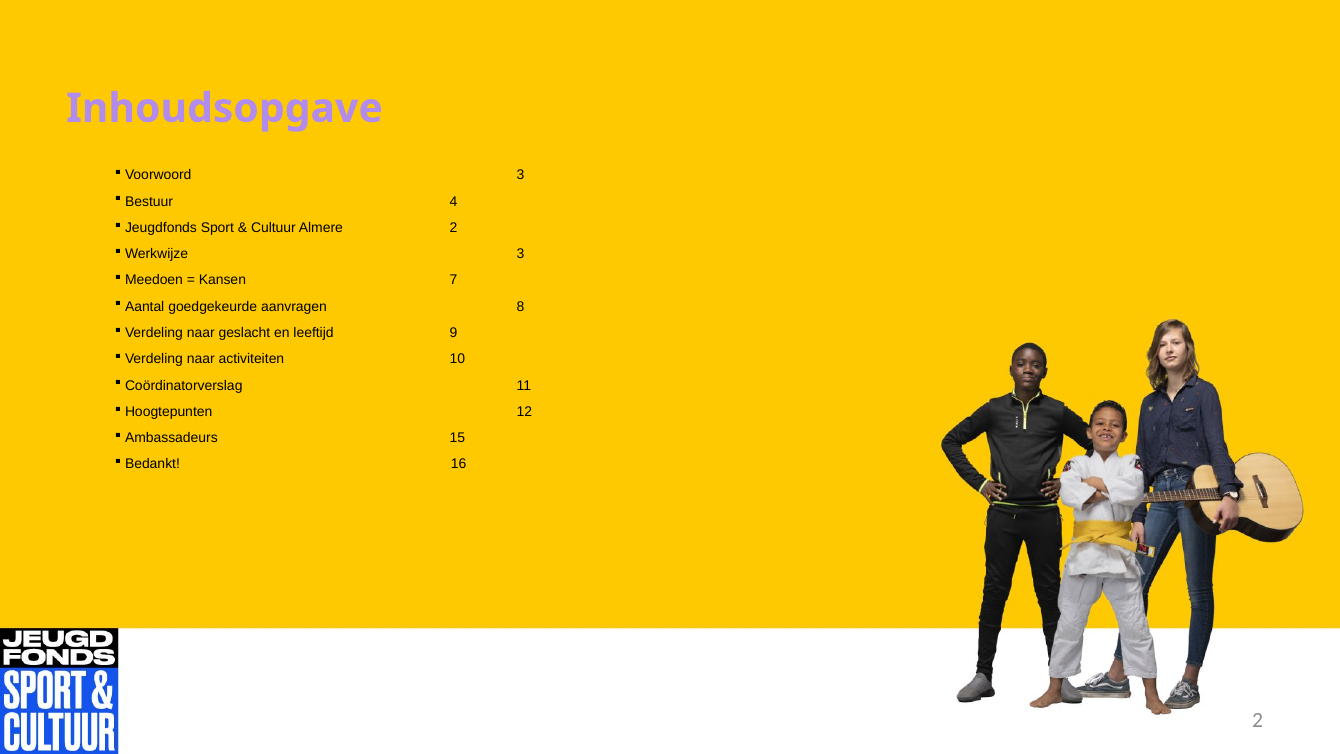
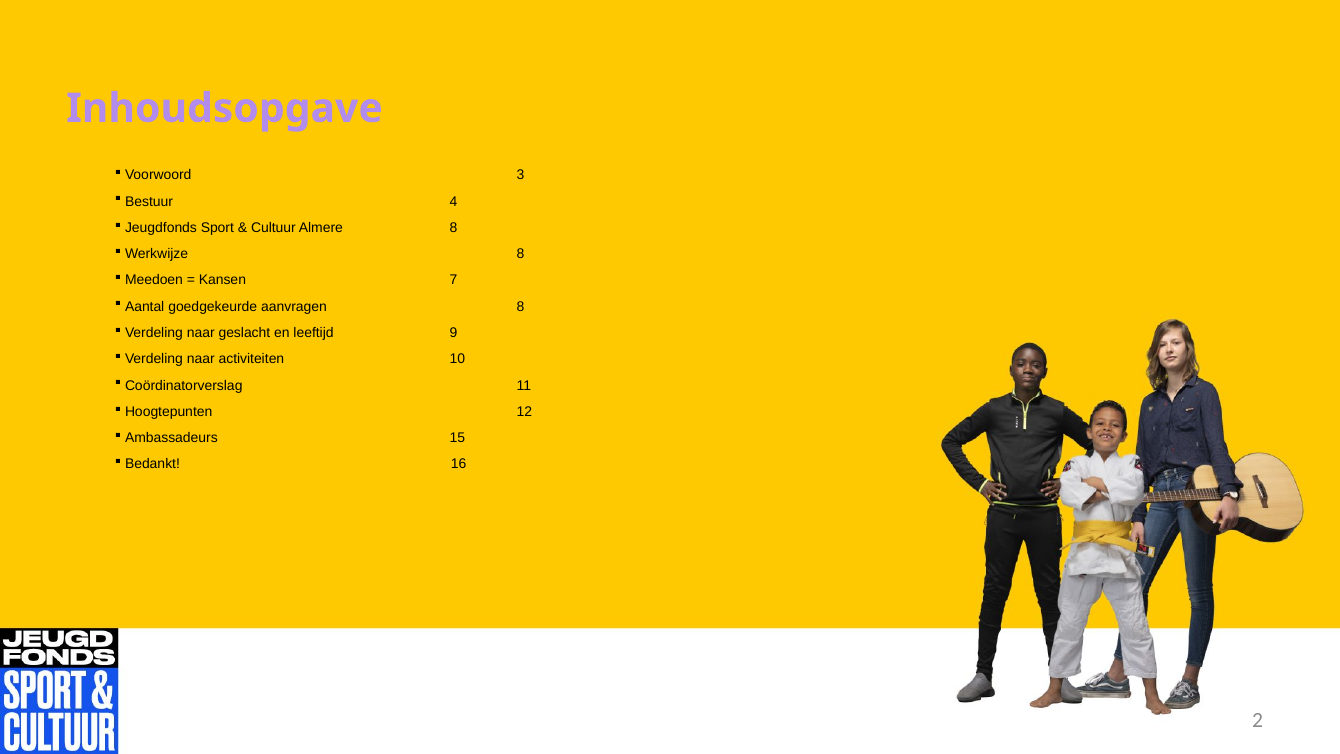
Almere 2: 2 -> 8 (454, 228)
Werkwijze 3: 3 -> 8 (520, 254)
